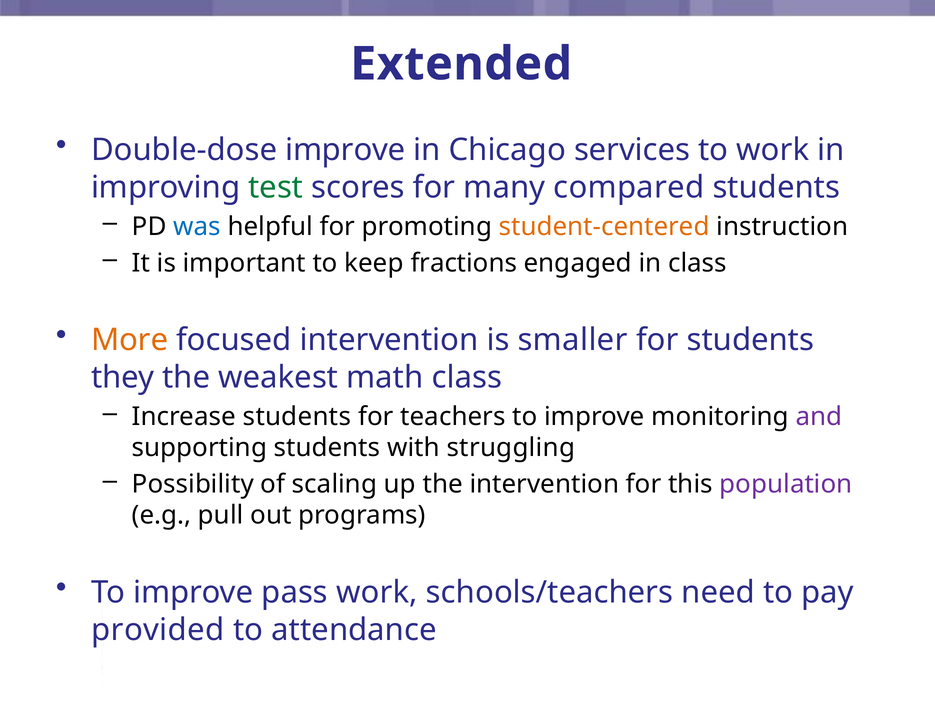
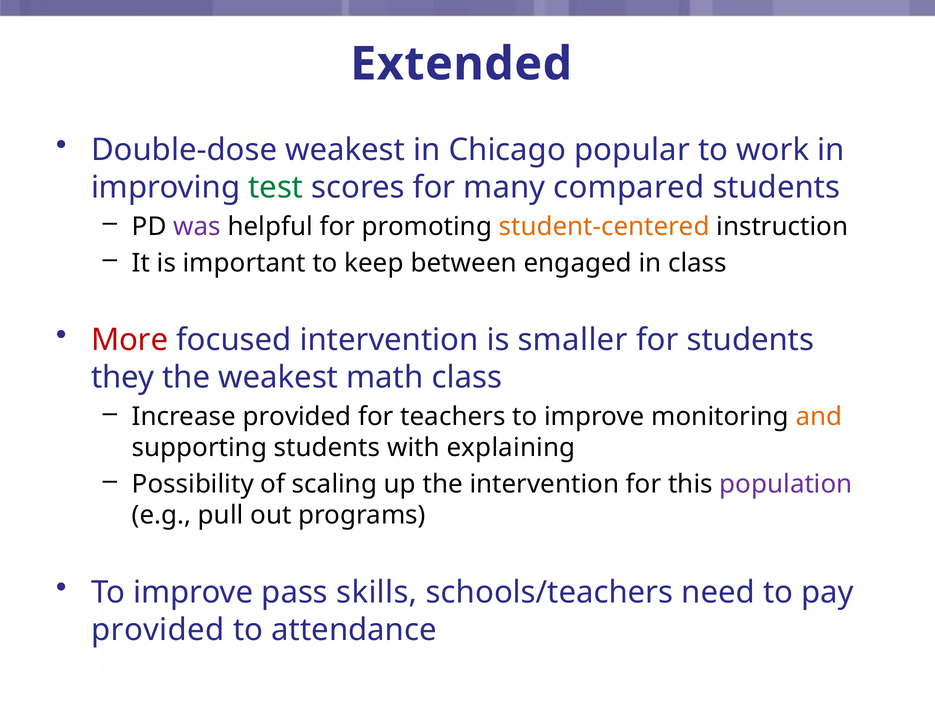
Double-dose improve: improve -> weakest (345, 150)
services: services -> popular (632, 150)
was colour: blue -> purple (197, 227)
fractions: fractions -> between (464, 263)
More colour: orange -> red (130, 340)
Increase students: students -> provided (297, 417)
and colour: purple -> orange (819, 417)
struggling: struggling -> explaining (511, 448)
pass work: work -> skills (377, 593)
